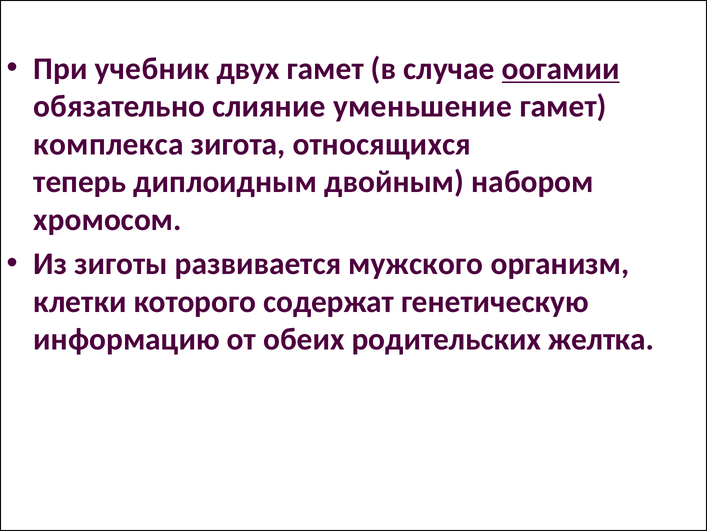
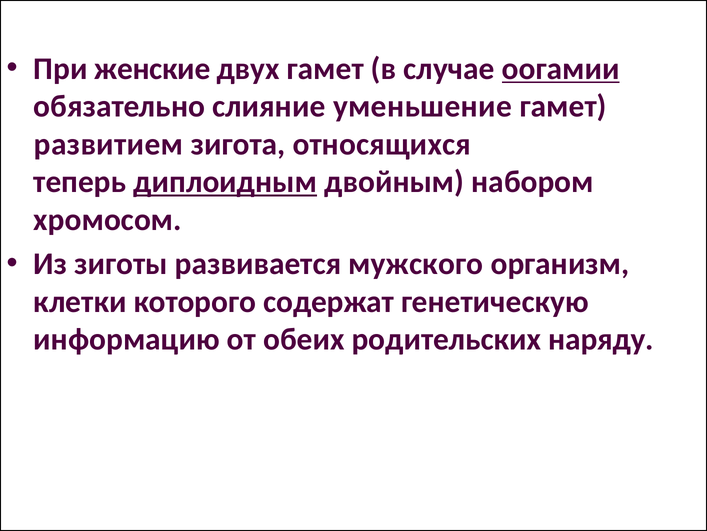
учебник: учебник -> женские (152, 69)
комплекса: комплекса -> развитием (109, 144)
диплоидным underline: none -> present (225, 182)
желтка: желтка -> наряду (601, 339)
